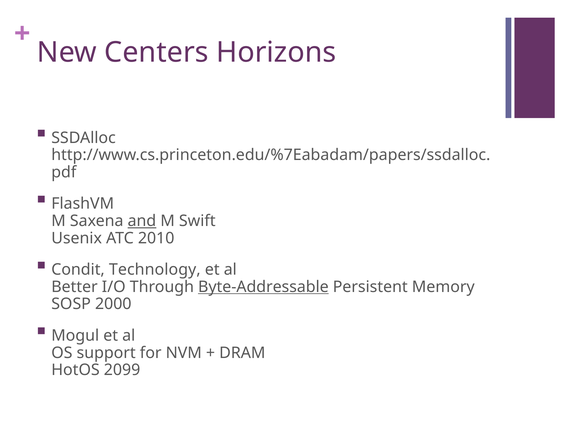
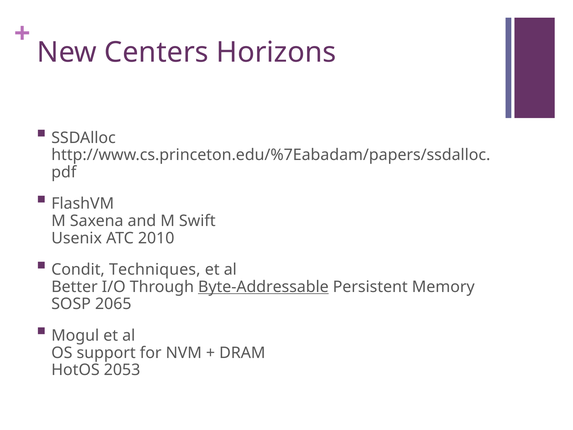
and underline: present -> none (142, 221)
Technology: Technology -> Techniques (155, 269)
2000: 2000 -> 2065 (113, 304)
2099: 2099 -> 2053 (122, 370)
